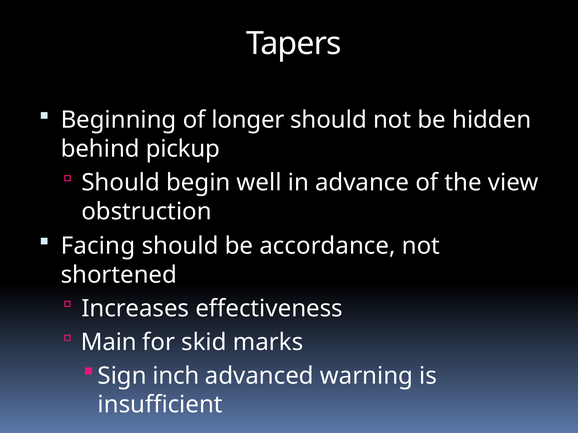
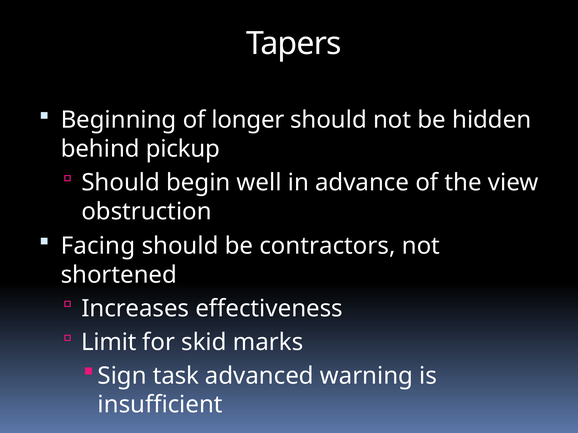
accordance: accordance -> contractors (327, 246)
Main: Main -> Limit (109, 343)
inch: inch -> task (176, 376)
